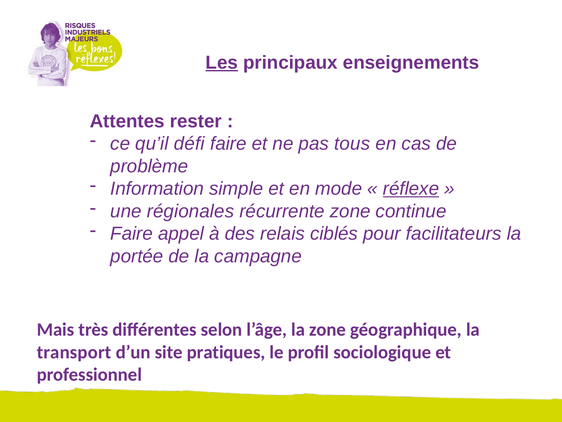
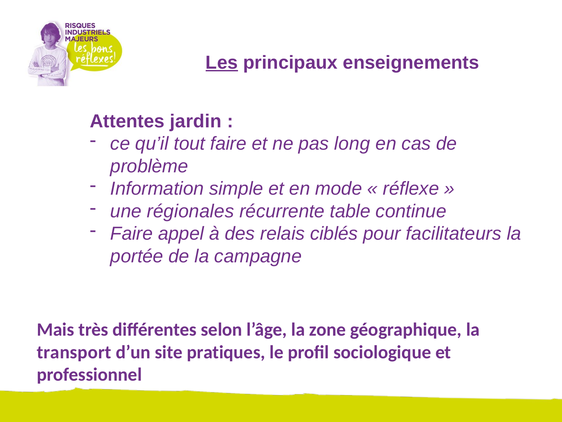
rester: rester -> jardin (196, 121)
défi: défi -> tout (189, 144)
tous: tous -> long (352, 144)
réflexe underline: present -> none (411, 189)
récurrente zone: zone -> table (350, 211)
